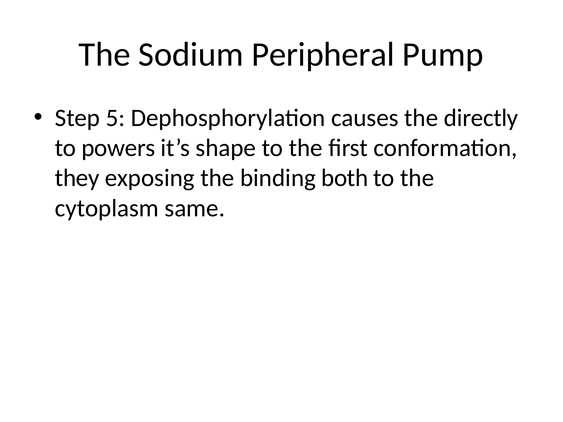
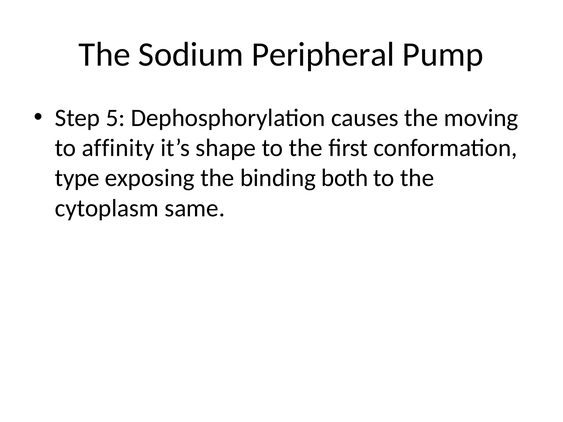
directly: directly -> moving (481, 118)
powers: powers -> affinity (118, 148)
they: they -> type (77, 178)
